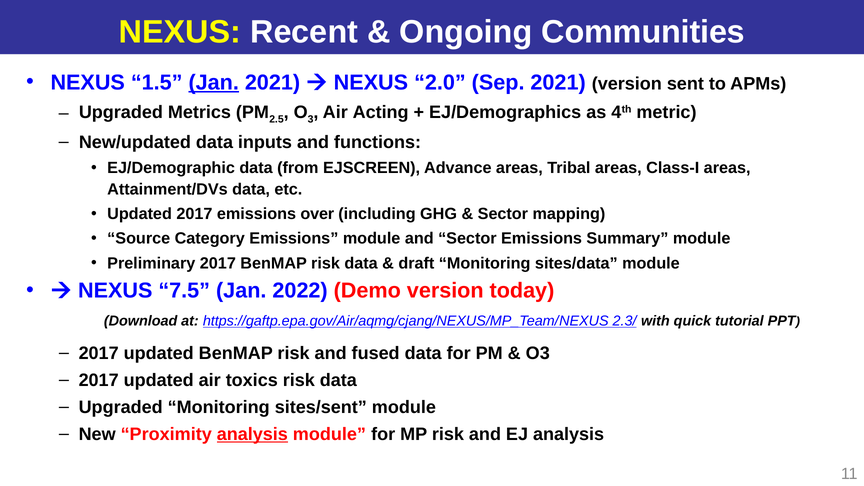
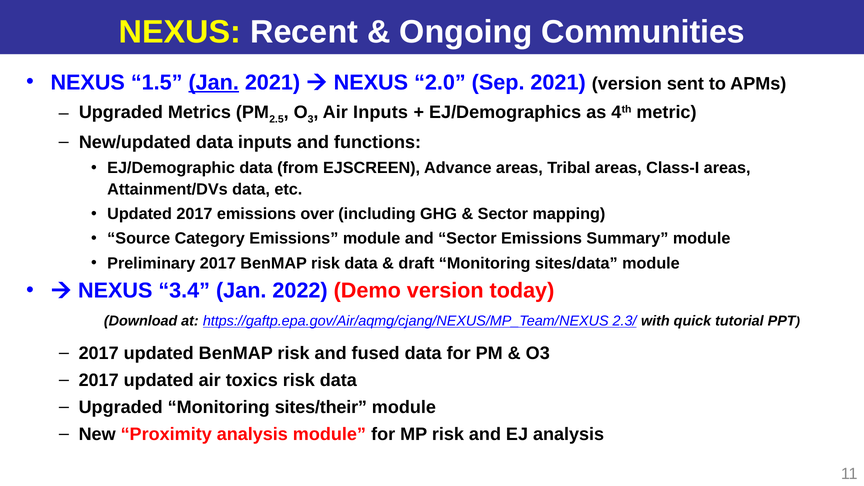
Air Acting: Acting -> Inputs (381, 112)
7.5: 7.5 -> 3.4 (184, 291)
sites/sent: sites/sent -> sites/their (321, 407)
analysis underline: present -> none (252, 434)
